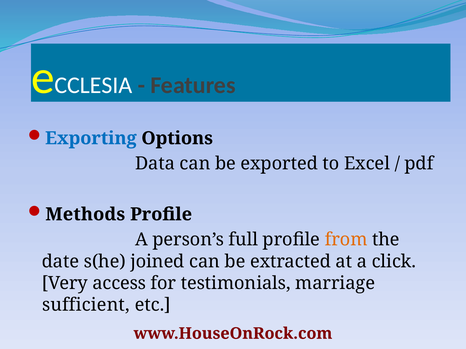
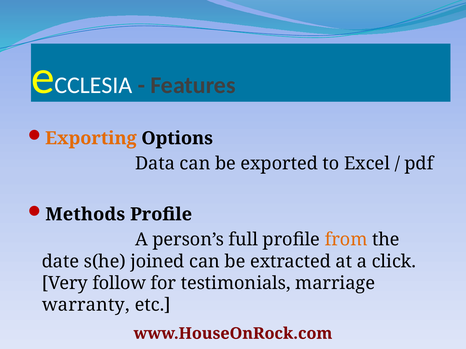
Exporting colour: blue -> orange (91, 138)
access: access -> follow (119, 284)
sufficient: sufficient -> warranty (86, 305)
